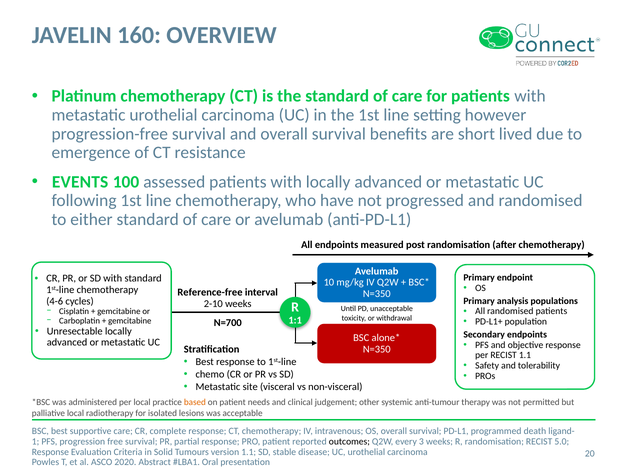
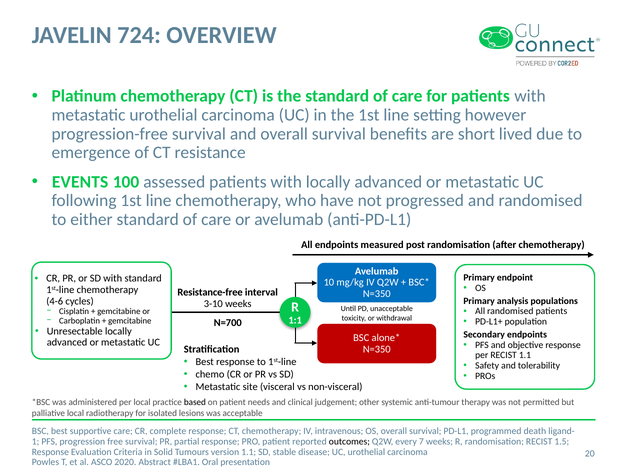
160: 160 -> 724 (139, 35)
Reference-free: Reference-free -> Resistance-free (210, 292)
2-10: 2-10 -> 3-10 (213, 303)
based colour: orange -> black (195, 402)
3: 3 -> 7 (421, 441)
5.0: 5.0 -> 1.5 (562, 441)
